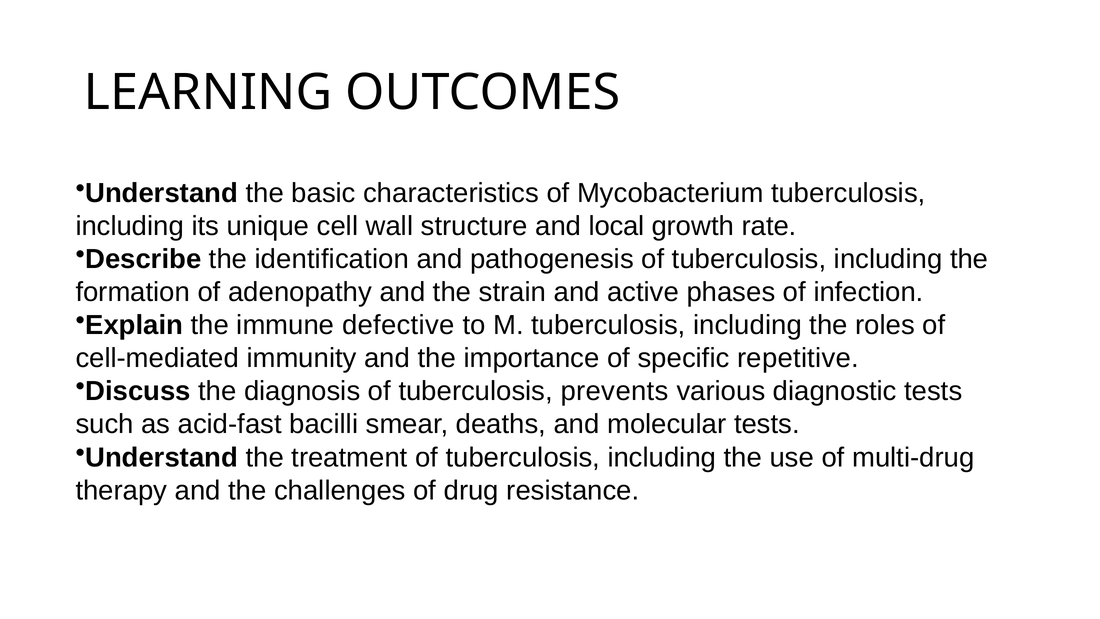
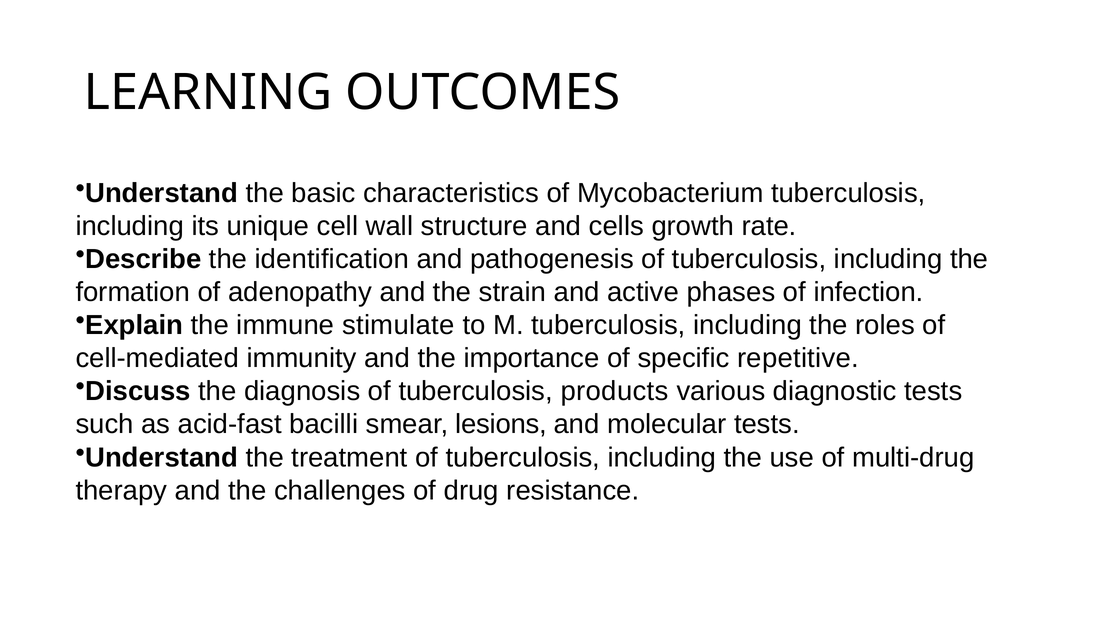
local: local -> cells (616, 226)
defective: defective -> stimulate (398, 325)
prevents: prevents -> products (615, 391)
deaths: deaths -> lesions (501, 424)
